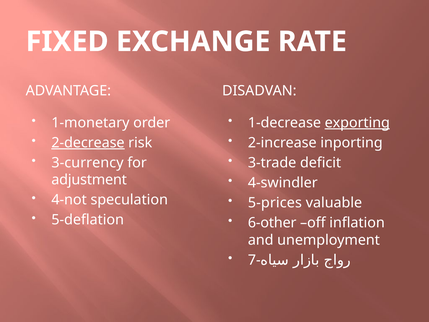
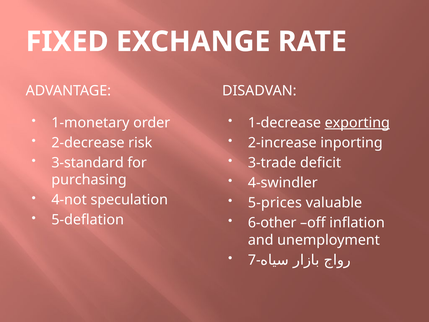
2-decrease underline: present -> none (88, 143)
3-currency: 3-currency -> 3-standard (88, 163)
adjustment: adjustment -> purchasing (89, 180)
